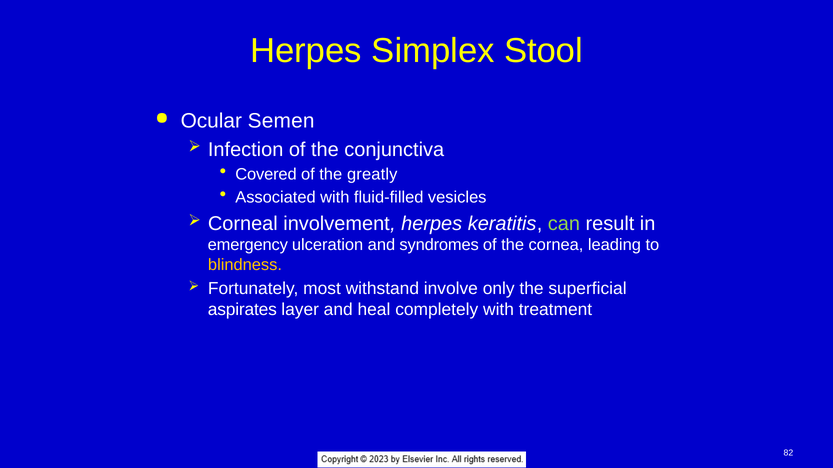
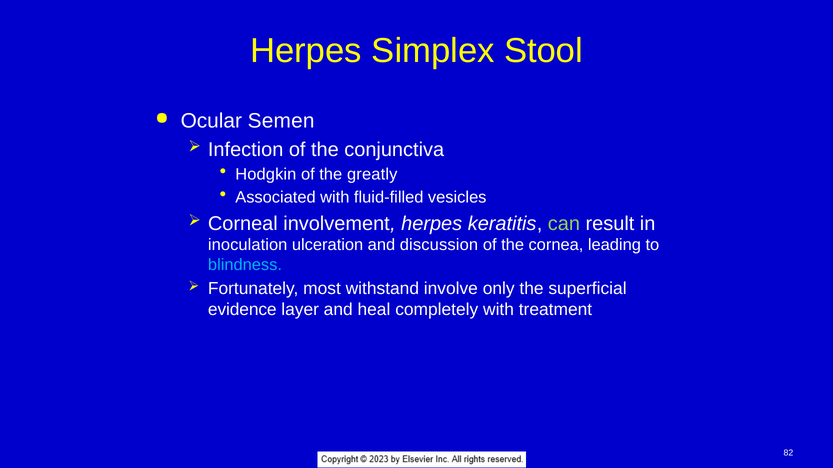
Covered: Covered -> Hodgkin (266, 175)
emergency: emergency -> inoculation (248, 245)
syndromes: syndromes -> discussion (439, 245)
blindness colour: yellow -> light blue (245, 265)
aspirates: aspirates -> evidence (242, 310)
